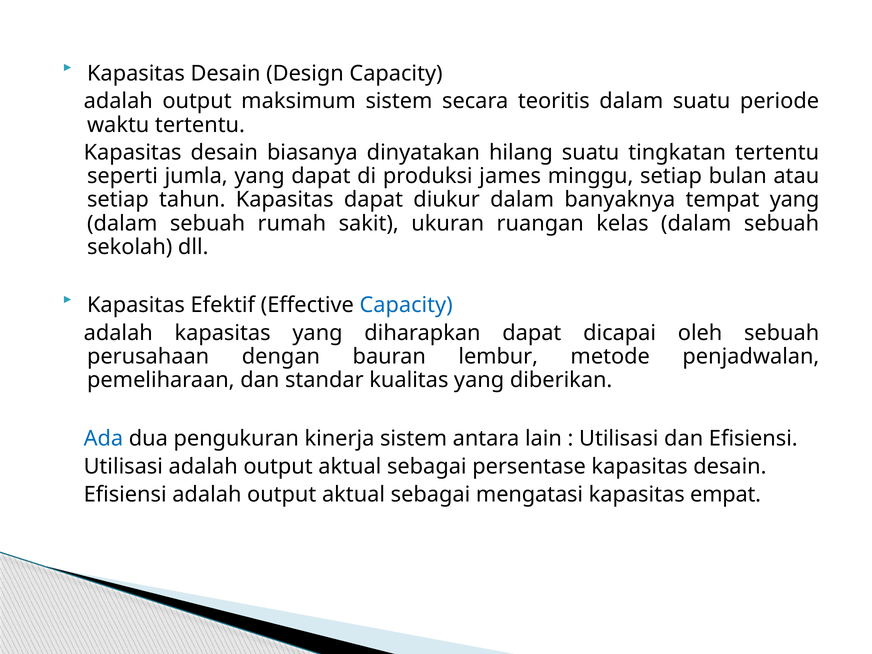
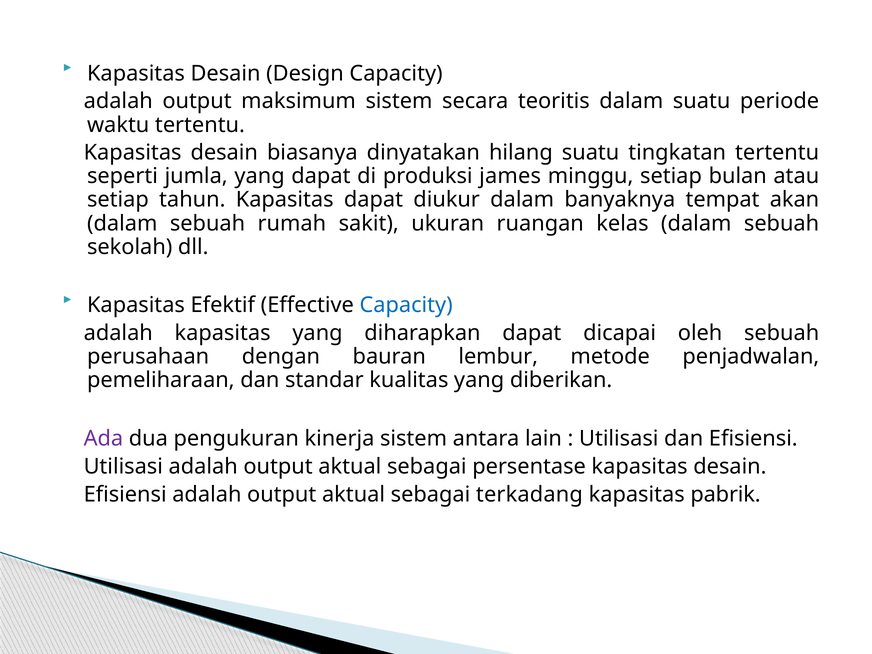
tempat yang: yang -> akan (794, 200)
Ada colour: blue -> purple (103, 439)
mengatasi: mengatasi -> terkadang (529, 494)
empat: empat -> pabrik (726, 494)
